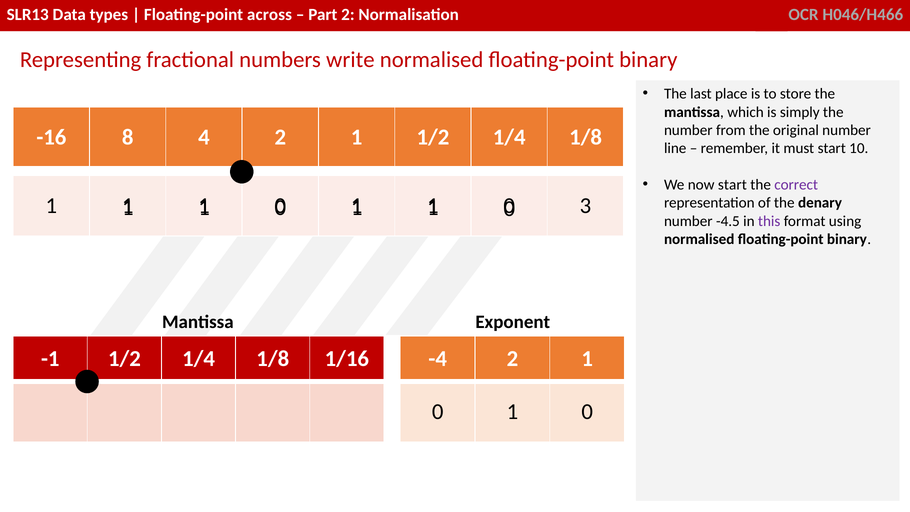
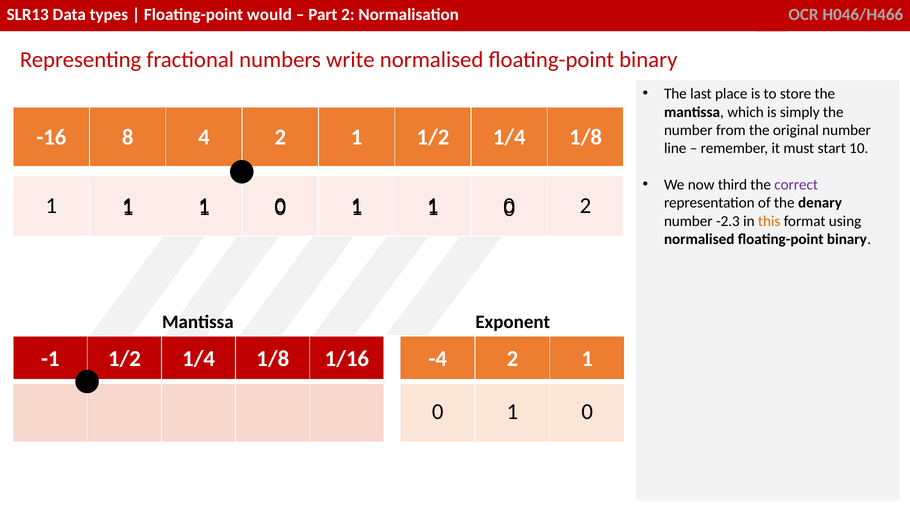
across: across -> would (269, 15)
now start: start -> third (732, 185)
3: 3 -> 2 (586, 206)
-4.5: -4.5 -> -2.3 (728, 221)
this colour: purple -> orange (769, 221)
